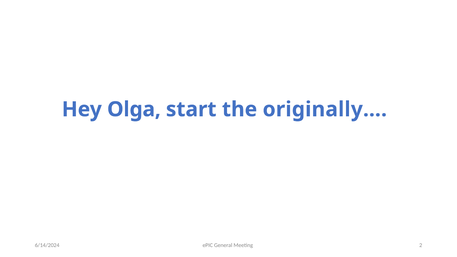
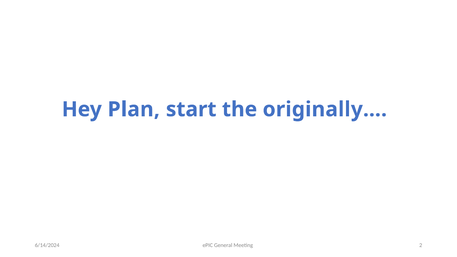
Olga: Olga -> Plan (134, 109)
